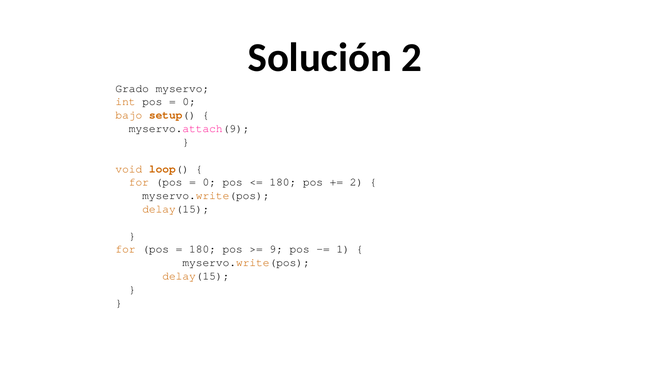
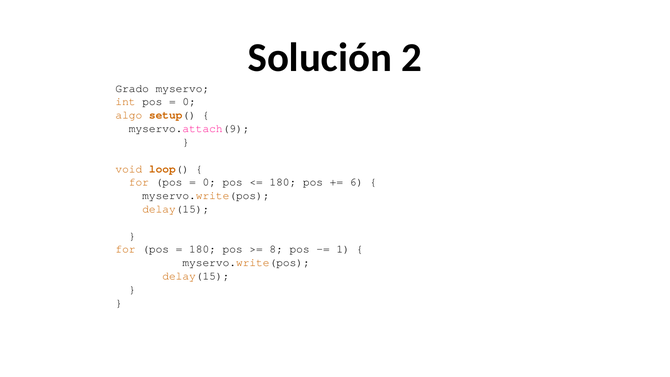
bajo: bajo -> algo (129, 115)
2: 2 -> 6 (357, 182)
9: 9 -> 8 (276, 249)
